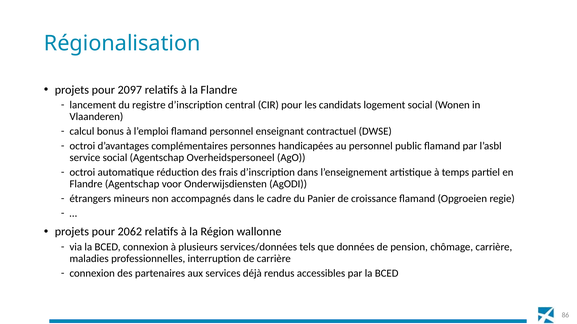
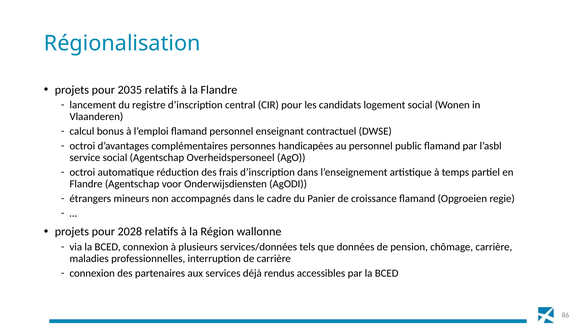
2097: 2097 -> 2035 (130, 90)
2062: 2062 -> 2028 (130, 232)
